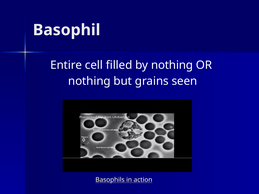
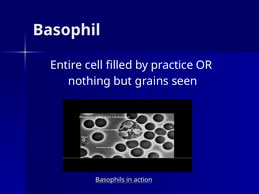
by nothing: nothing -> practice (172, 65)
